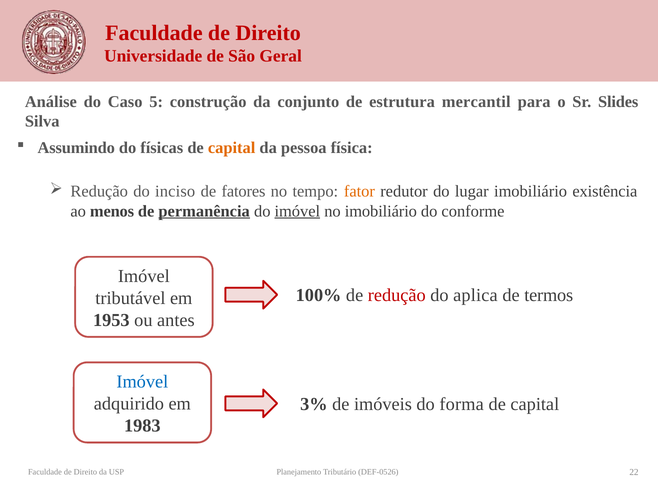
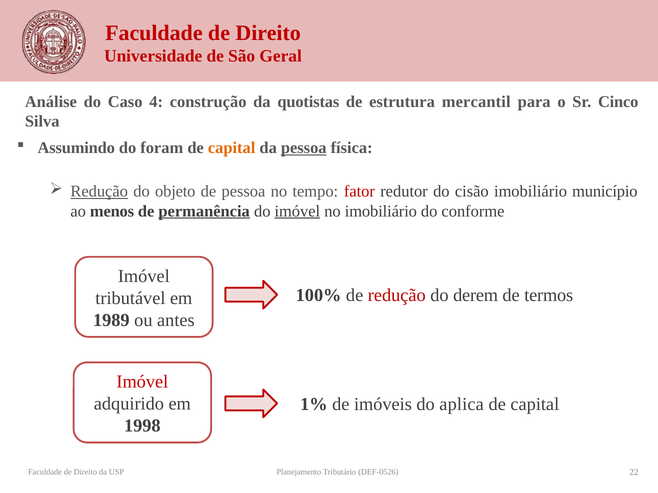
5: 5 -> 4 (156, 102)
conjunto: conjunto -> quotistas (308, 102)
Slides: Slides -> Cinco (618, 102)
físicas: físicas -> foram (162, 148)
pessoa underline: none -> present (304, 148)
Redução underline: none -> present (99, 192)
inciso: inciso -> objeto (175, 192)
de fatores: fatores -> pessoa (243, 192)
fator colour: orange -> red (359, 192)
lugar: lugar -> cisão (472, 192)
existência: existência -> município (605, 192)
aplica: aplica -> derem (476, 296)
1953: 1953 -> 1989 (111, 320)
Imóvel colour: blue -> red (142, 382)
3%: 3% -> 1% (314, 404)
forma: forma -> aplica (462, 404)
1983: 1983 -> 1998 (142, 426)
